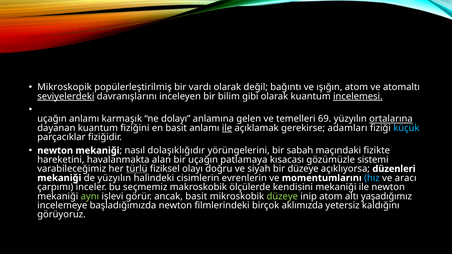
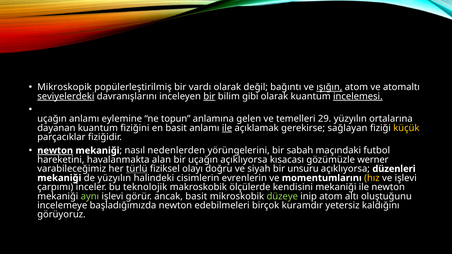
ışığın underline: none -> present (329, 87)
bir underline: none -> present (209, 96)
karmaşık: karmaşık -> eylemine (122, 119)
dolayı: dolayı -> topun (176, 119)
69: 69 -> 29 (325, 119)
ortalarına underline: present -> none (391, 119)
adamları: adamları -> sağlayan (347, 128)
küçük colour: light blue -> yellow (406, 128)
newton underline: none -> present (55, 151)
dolaşıklığıdır: dolaşıklığıdır -> nedenlerden (176, 151)
fizikte: fizikte -> futbol (377, 151)
uçağın patlamaya: patlamaya -> açıklıyorsa (244, 160)
sistemi: sistemi -> werner (373, 160)
bir düzeye: düzeye -> unsuru (303, 169)
hız colour: light blue -> yellow (372, 178)
ve aracı: aracı -> işlevi (406, 178)
seçmemiz: seçmemiz -> teknolojik (145, 187)
yaşadığımız: yaşadığımız -> oluştuğunu (386, 196)
filmlerindeki: filmlerindeki -> edebilmeleri (222, 206)
aklımızda: aklımızda -> kuramdır (302, 206)
